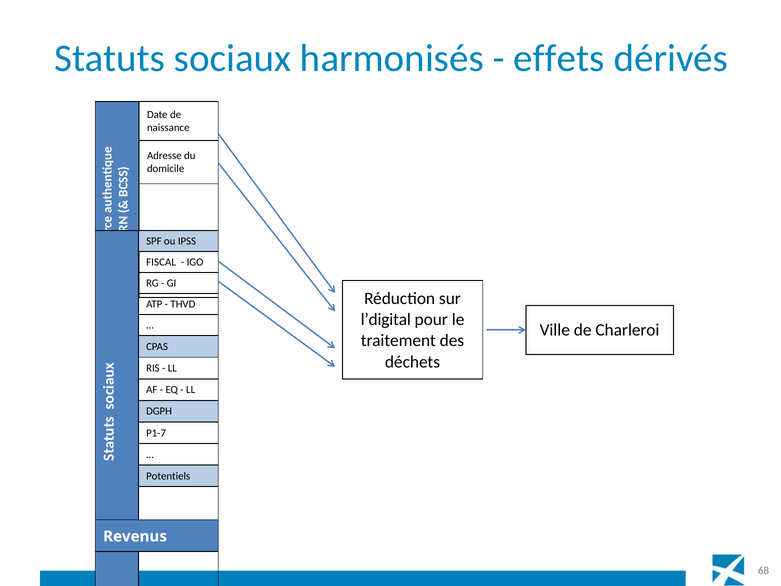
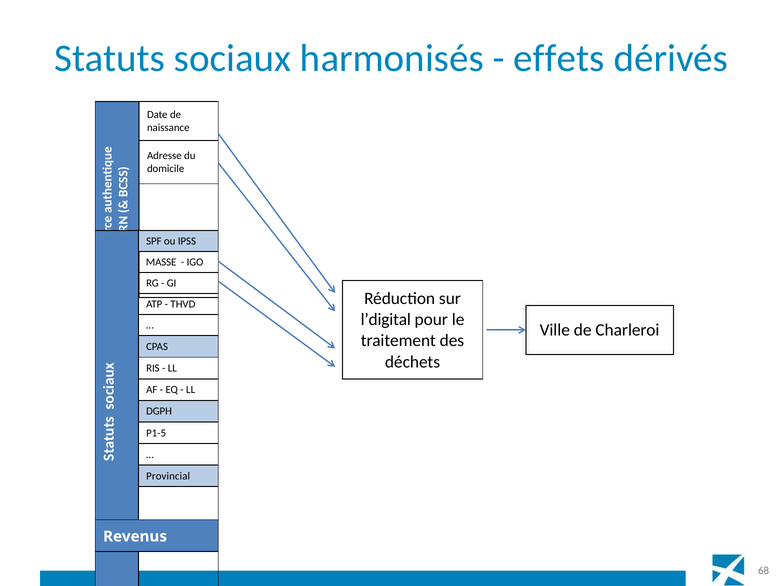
FISCAL: FISCAL -> MASSE (161, 262)
P1-7: P1-7 -> P1-5 (156, 433)
Potentiels: Potentiels -> Provincial (168, 476)
